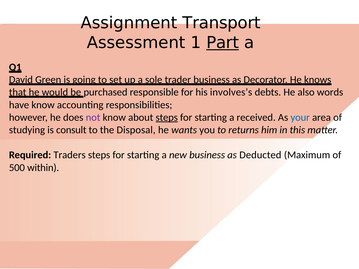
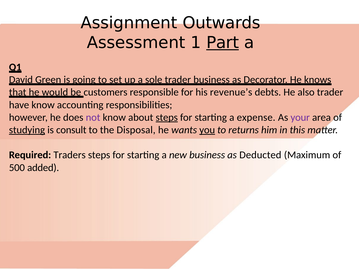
Transport: Transport -> Outwards (222, 23)
purchased: purchased -> customers (106, 92)
involves’s: involves’s -> revenue’s (231, 92)
also words: words -> trader (330, 92)
received: received -> expense (256, 117)
your colour: blue -> purple (300, 117)
studying underline: none -> present (27, 130)
you underline: none -> present (207, 130)
within: within -> added (43, 168)
